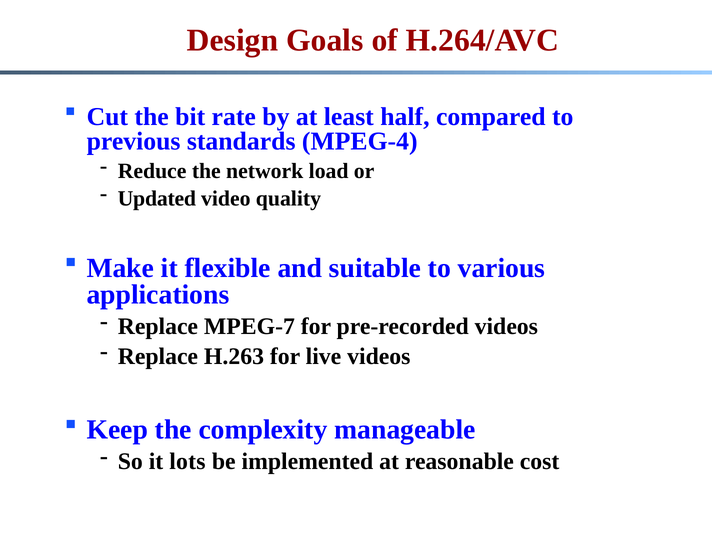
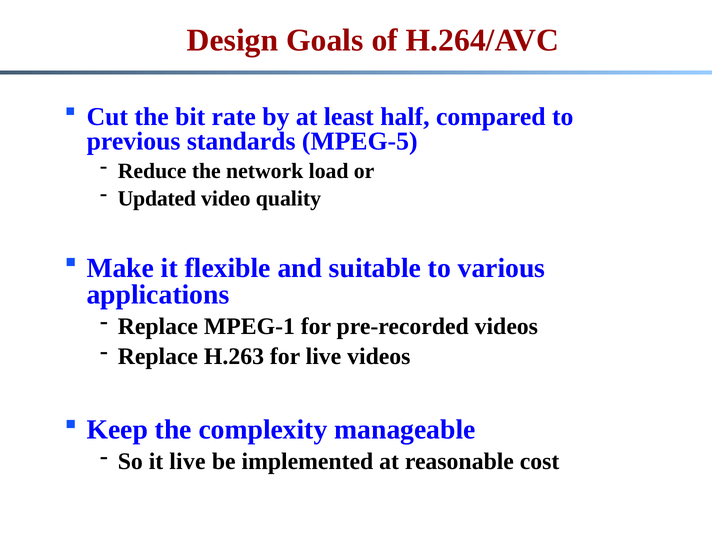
MPEG-4: MPEG-4 -> MPEG-5 (360, 141)
MPEG-7: MPEG-7 -> MPEG-1 (249, 326)
it lots: lots -> live (187, 462)
